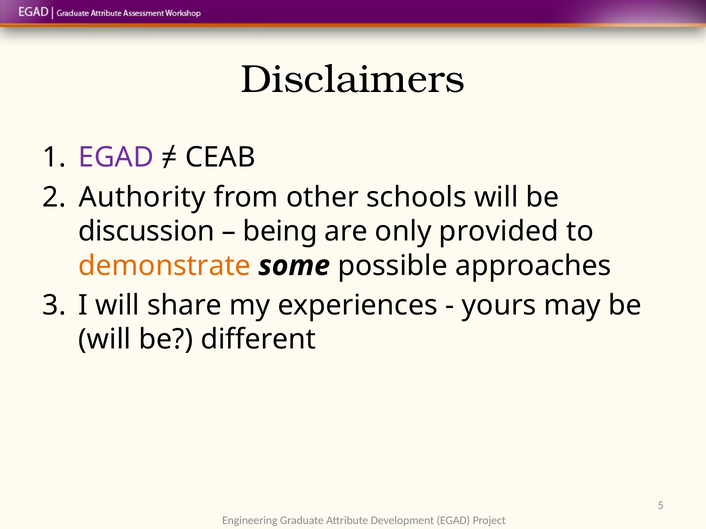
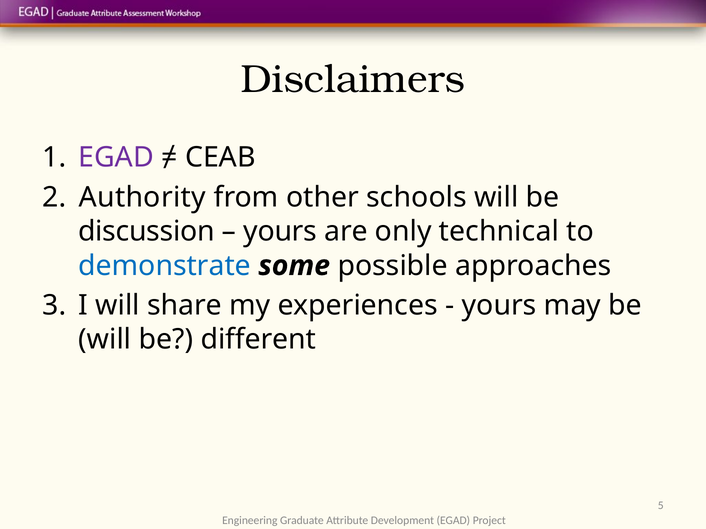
being: being -> yours (280, 232)
provided: provided -> technical (499, 232)
demonstrate colour: orange -> blue (165, 266)
